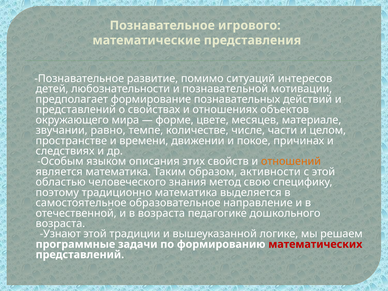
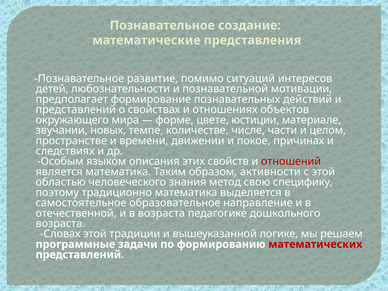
игрового: игрового -> создание (249, 25)
месяцев: месяцев -> юстиции (255, 120)
равно: равно -> новых (108, 130)
отношений colour: orange -> red (291, 161)
Узнают: Узнают -> Словах (60, 234)
